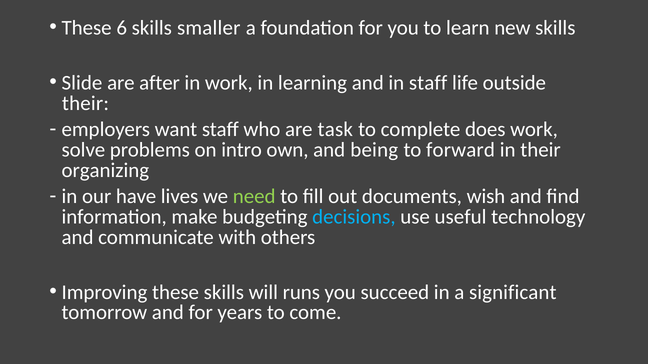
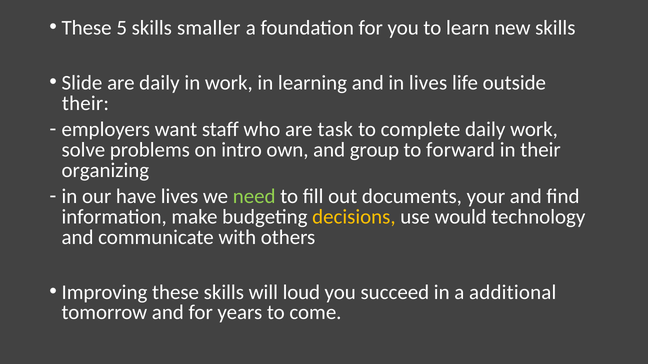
6: 6 -> 5 (122, 28)
are after: after -> daily (159, 83)
in staff: staff -> lives (428, 83)
complete does: does -> daily (485, 130)
being: being -> group (374, 150)
wish: wish -> your (486, 197)
decisions colour: light blue -> yellow (354, 217)
useful: useful -> would (461, 217)
runs: runs -> loud (301, 293)
significant: significant -> additional (513, 293)
